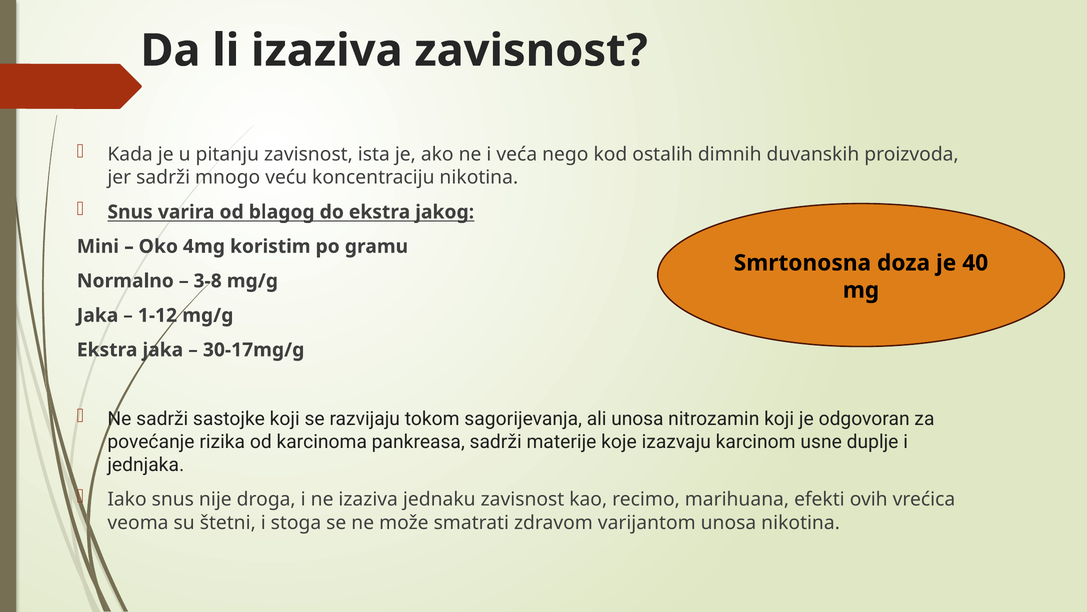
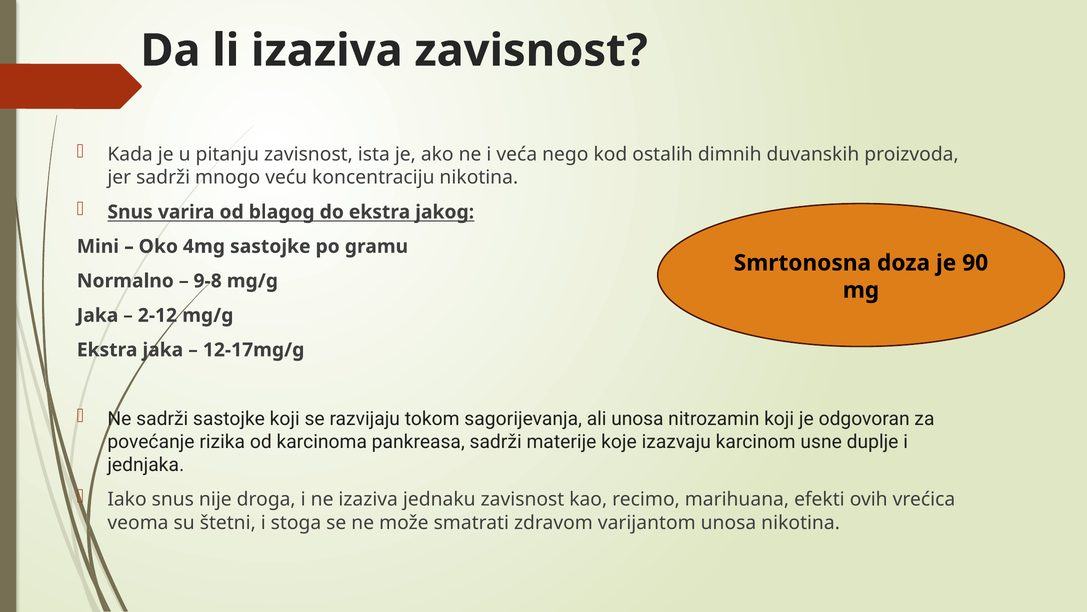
4mg koristim: koristim -> sastojke (270, 246)
40: 40 -> 90 (975, 263)
3-8: 3-8 -> 9-8 (208, 281)
1-12: 1-12 -> 2-12 (157, 315)
30-17mg/g: 30-17mg/g -> 12-17mg/g (254, 350)
